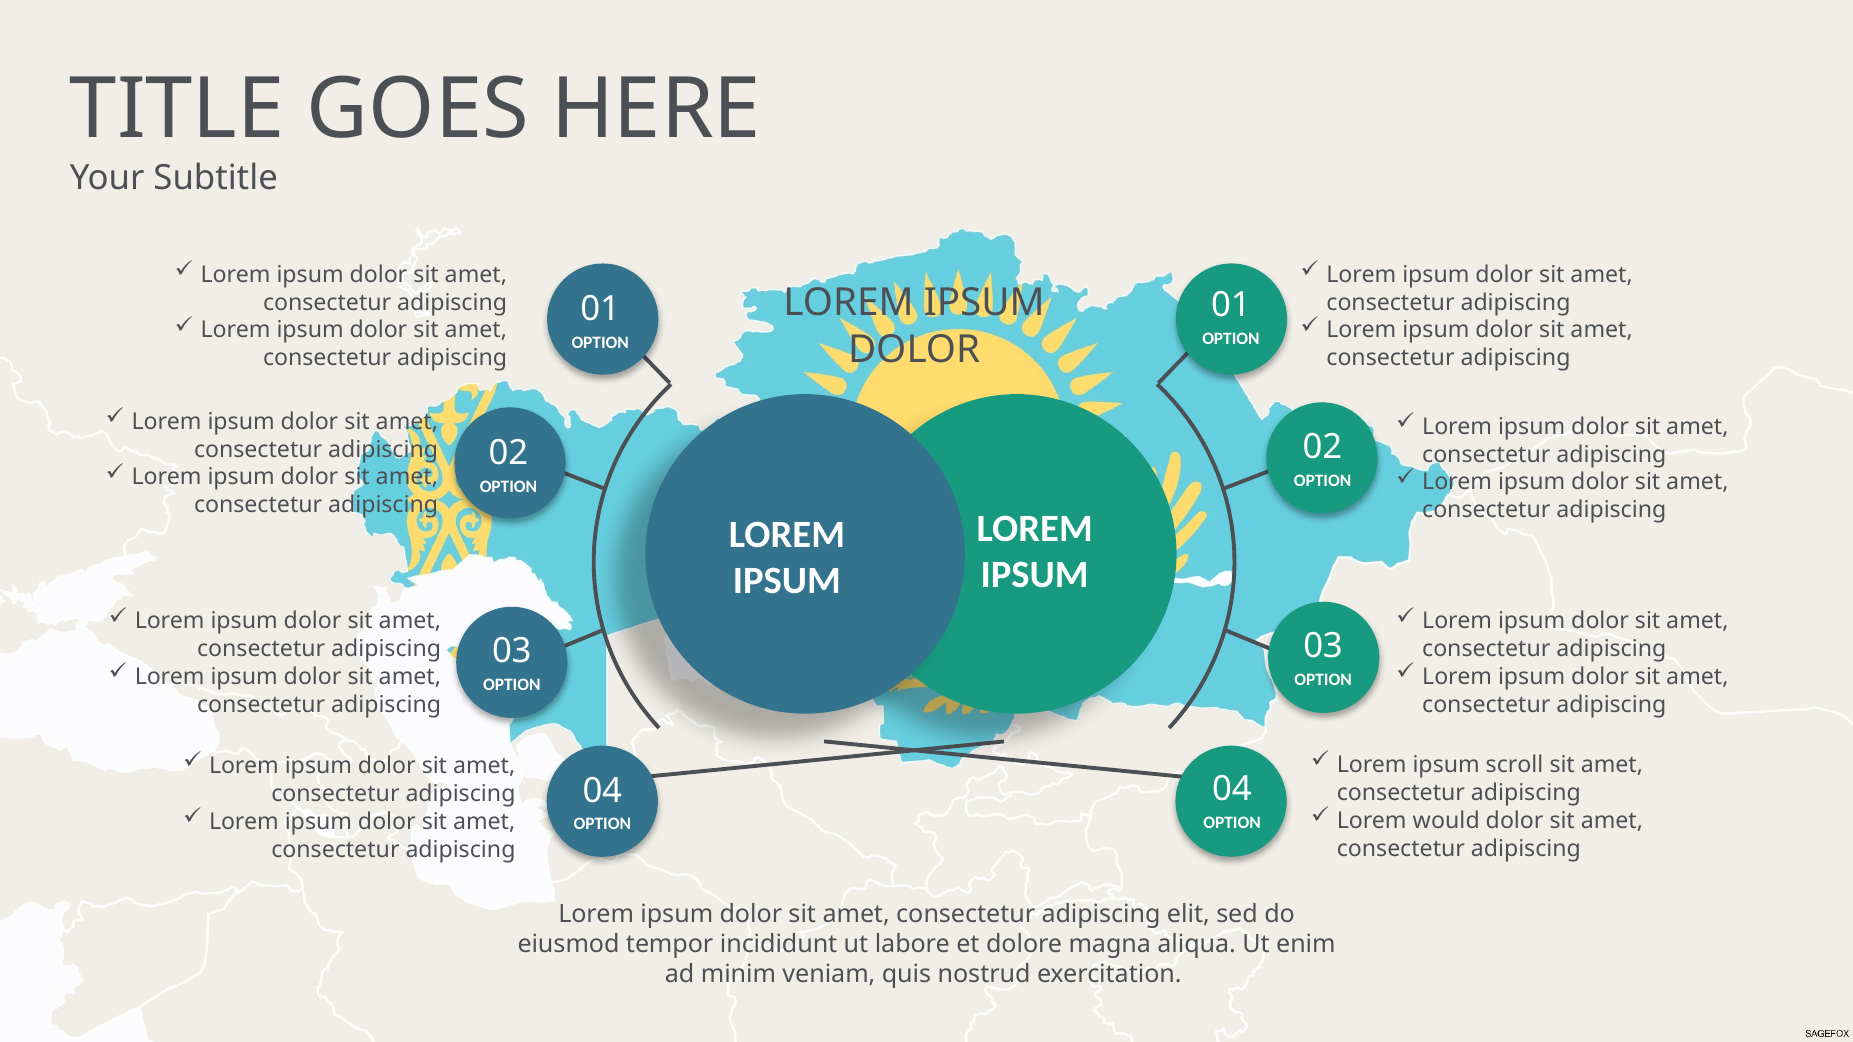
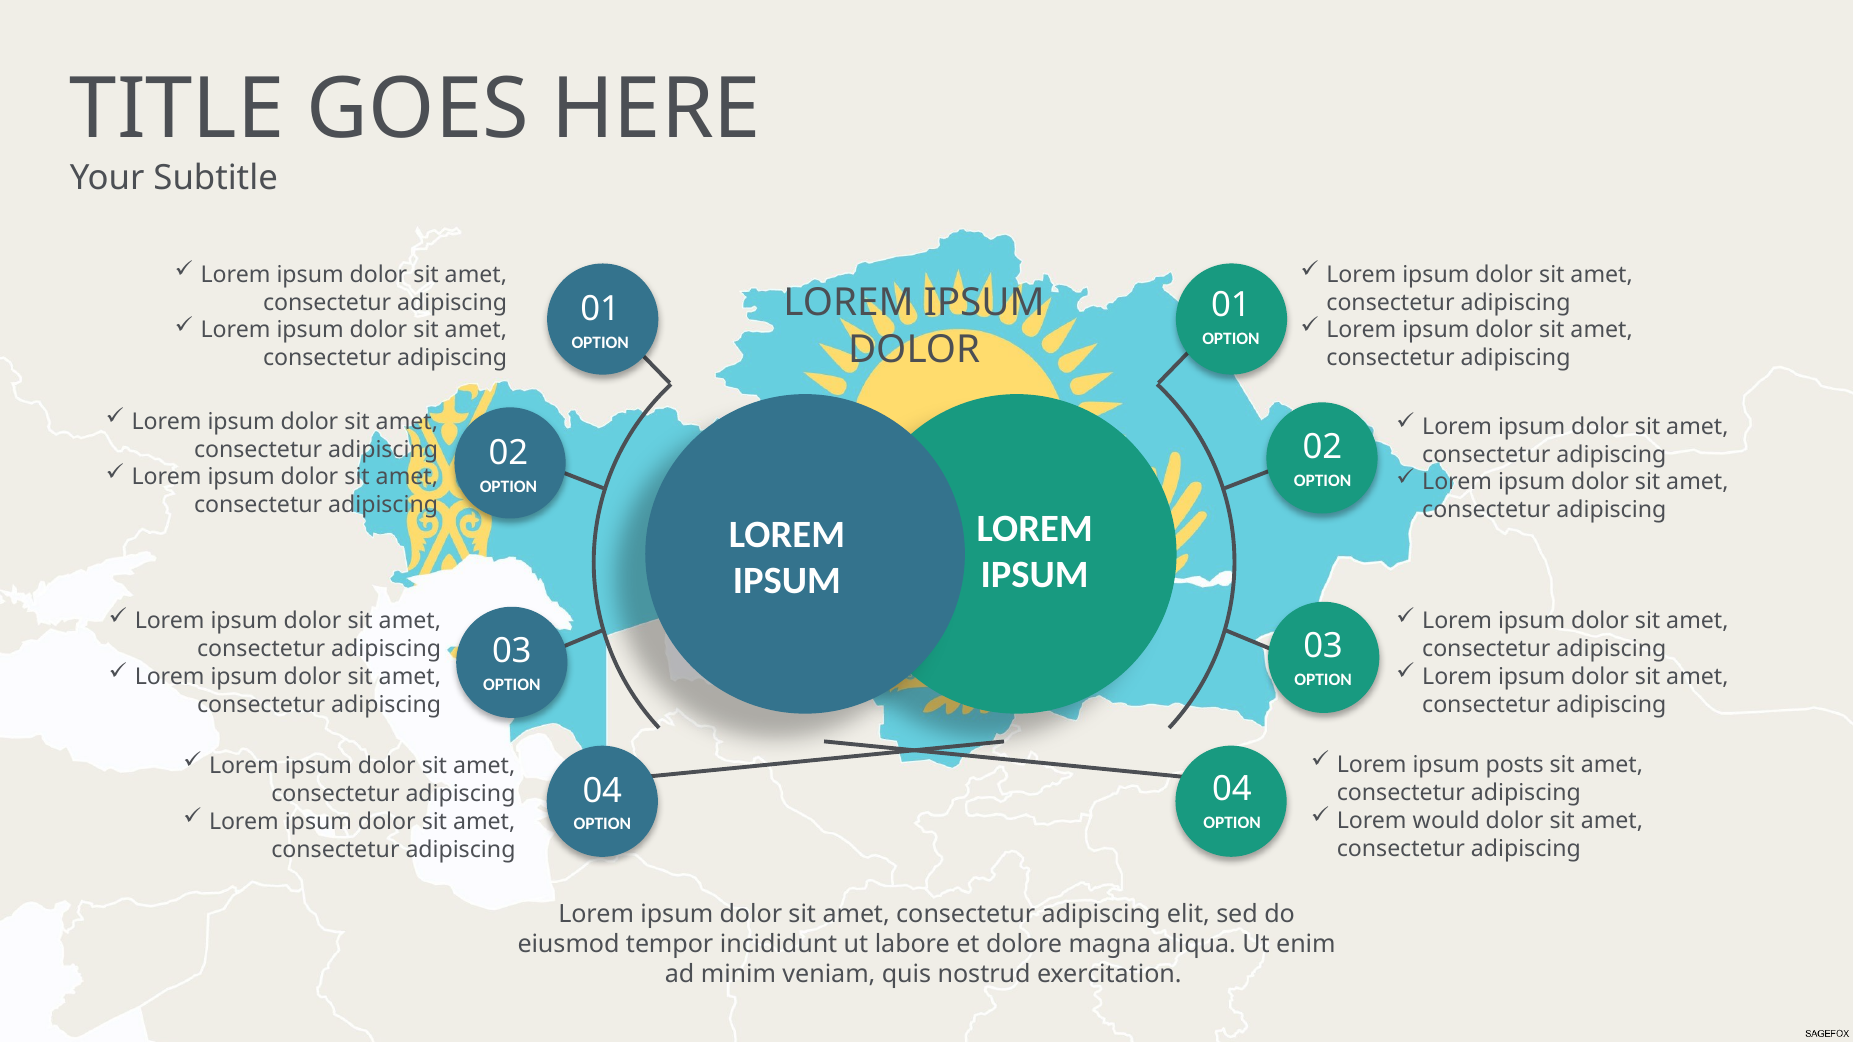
scroll: scroll -> posts (1515, 765)
